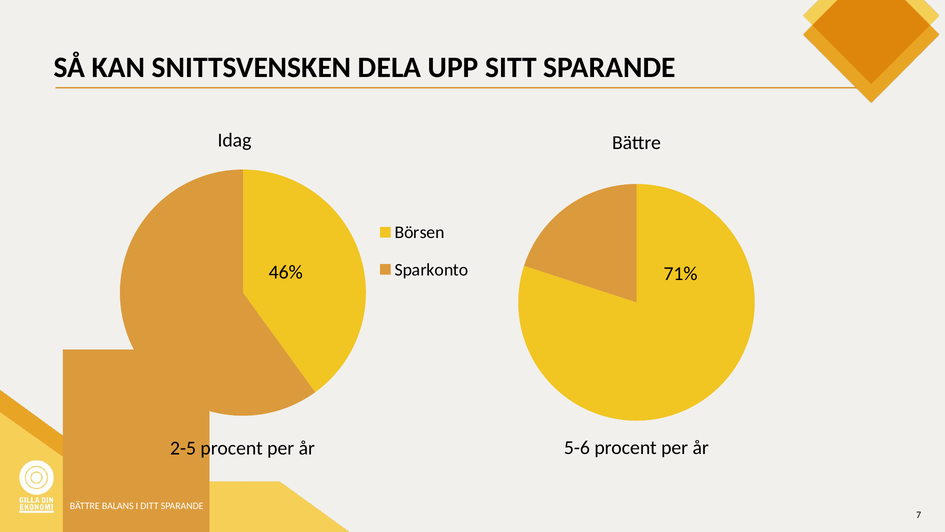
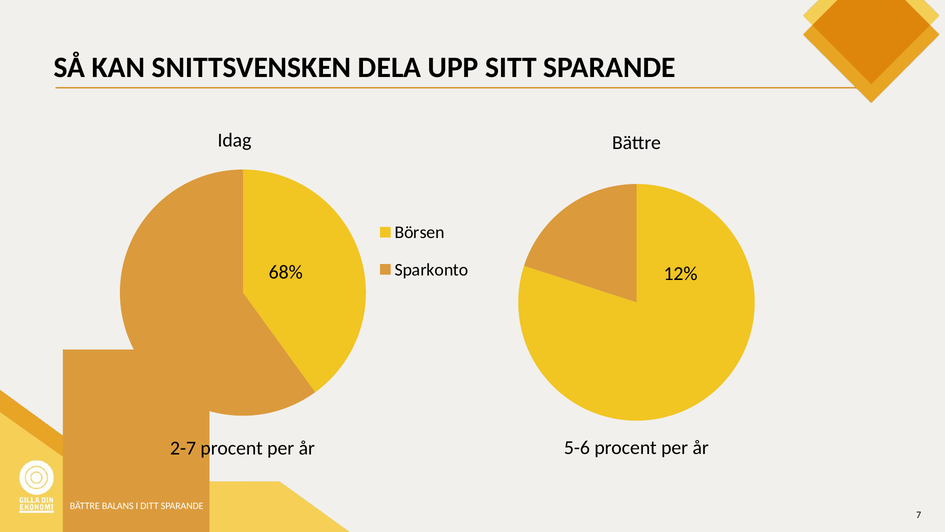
46%: 46% -> 68% (286, 272)
71%: 71% -> 12% (681, 273)
2-5: 2-5 -> 2-7 (183, 448)
